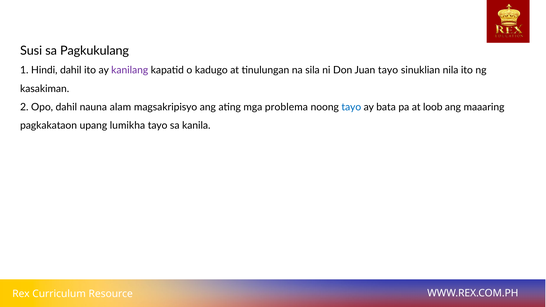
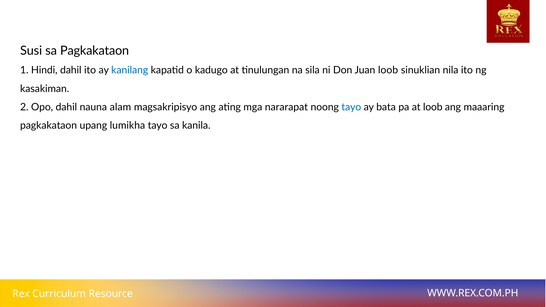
sa Pagkukulang: Pagkukulang -> Pagkakataon (95, 51)
kanilang colour: purple -> blue (130, 70)
Juan tayo: tayo -> loob (388, 70)
problema: problema -> nararapat (286, 107)
